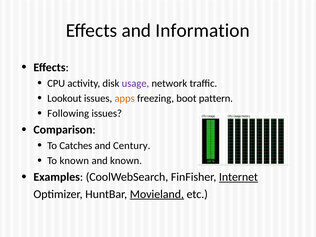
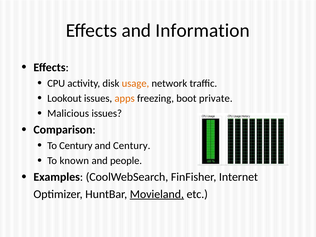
usage colour: purple -> orange (135, 83)
pattern: pattern -> private (216, 98)
Following: Following -> Malicious (68, 113)
To Catches: Catches -> Century (76, 146)
and known: known -> people (126, 161)
Internet underline: present -> none (238, 177)
